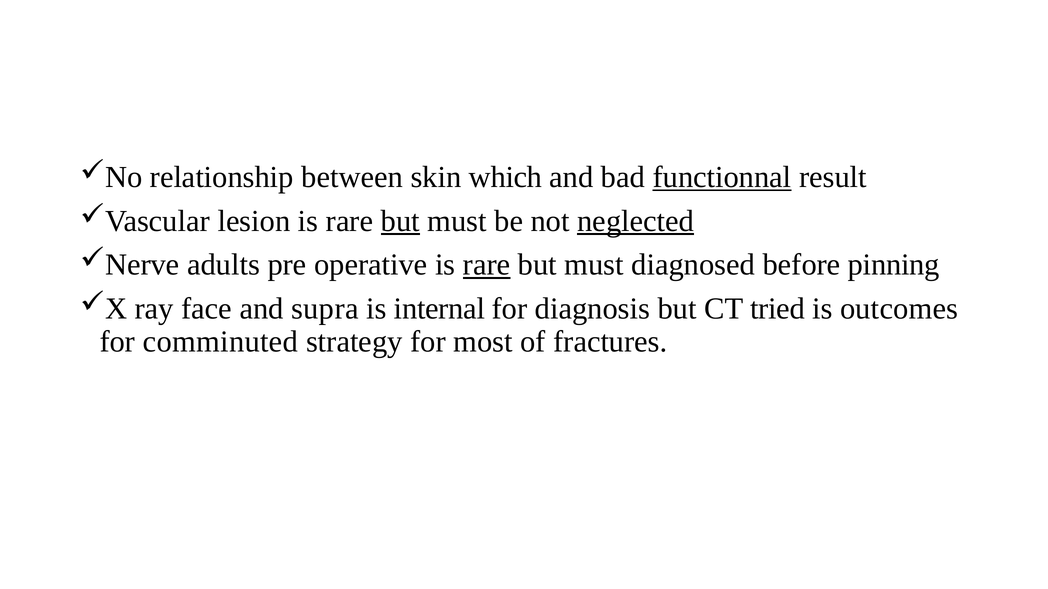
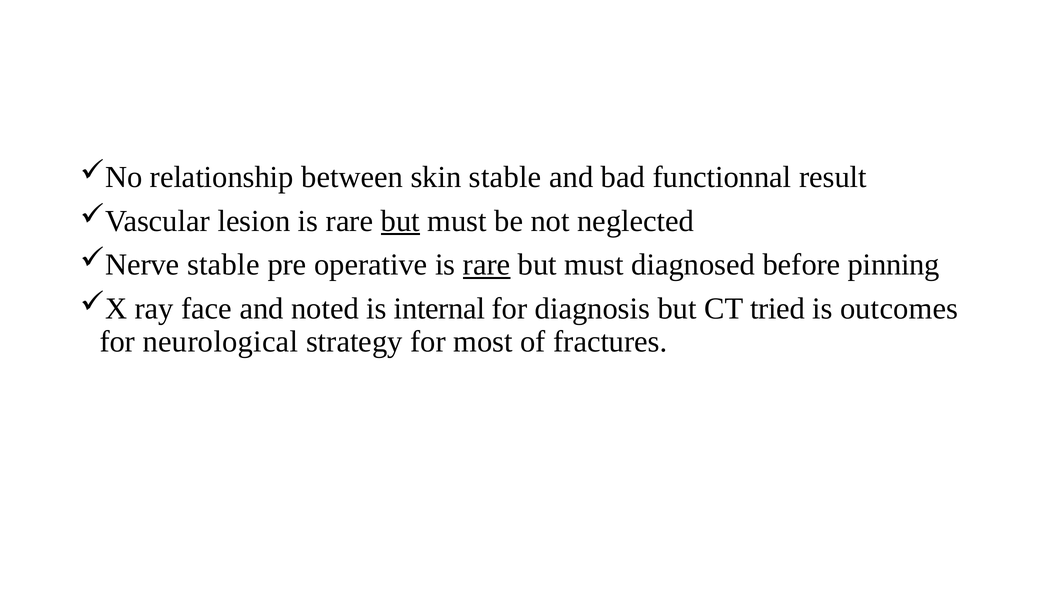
skin which: which -> stable (505, 177)
functionnal underline: present -> none (722, 177)
neglected underline: present -> none (636, 221)
adults: adults -> stable (223, 265)
supra: supra -> noted (325, 309)
comminuted: comminuted -> neurological (220, 342)
